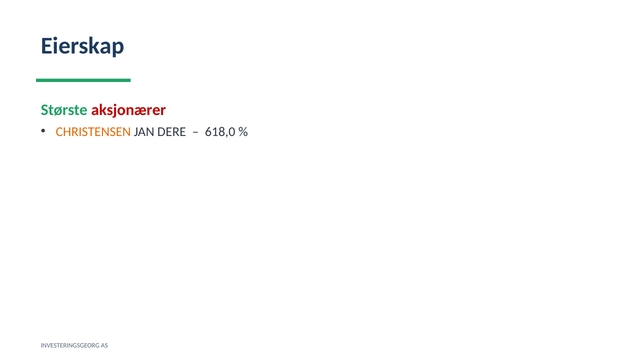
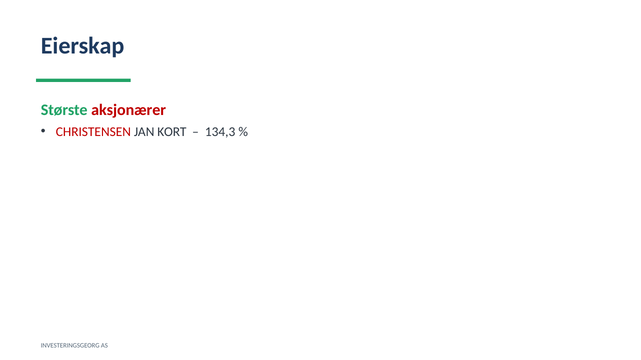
CHRISTENSEN colour: orange -> red (93, 132)
DERE: DERE -> KORT (172, 132)
618,0: 618,0 -> 134,3 (220, 132)
